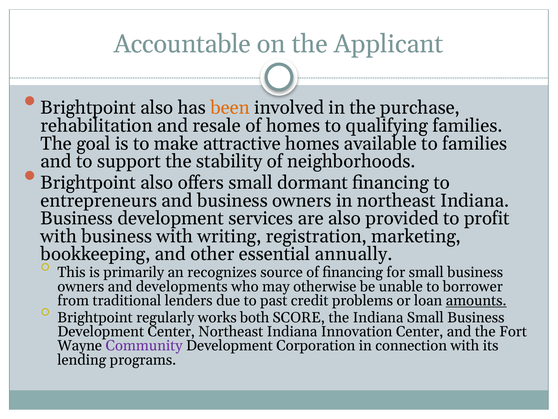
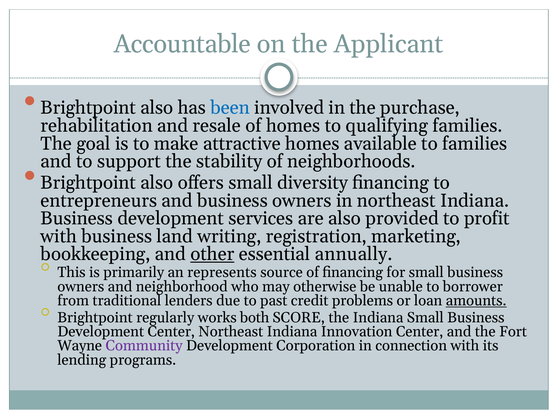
been colour: orange -> blue (230, 108)
dormant: dormant -> diversity (313, 182)
business with: with -> land (175, 236)
other underline: none -> present (212, 254)
recognizes: recognizes -> represents (222, 272)
developments: developments -> neighborhood (182, 286)
